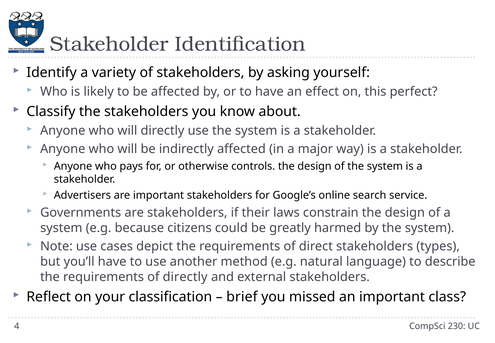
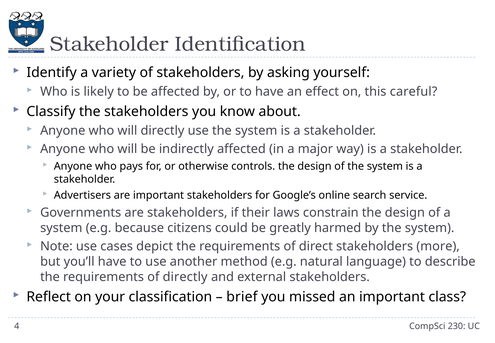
perfect: perfect -> careful (414, 92)
types: types -> more (438, 246)
